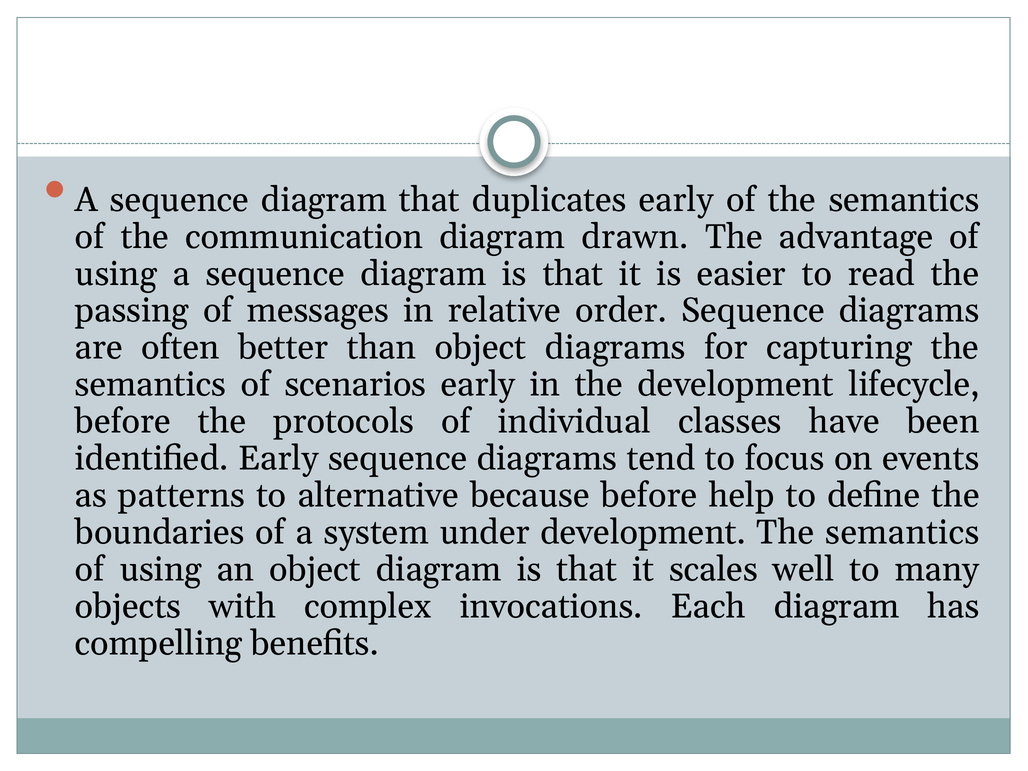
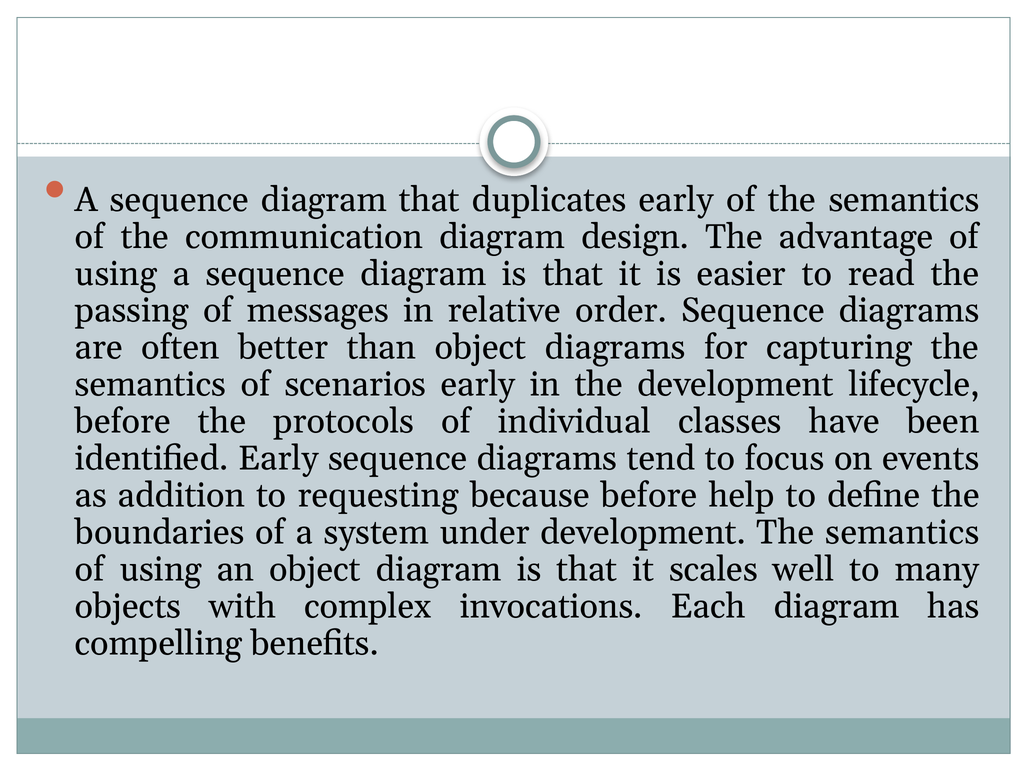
drawn: drawn -> design (635, 237)
patterns: patterns -> addition (182, 496)
alternative: alternative -> requesting (378, 496)
